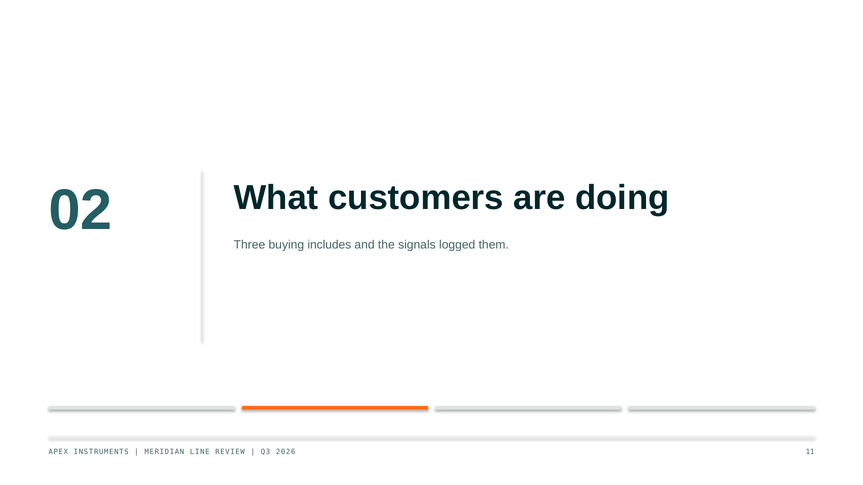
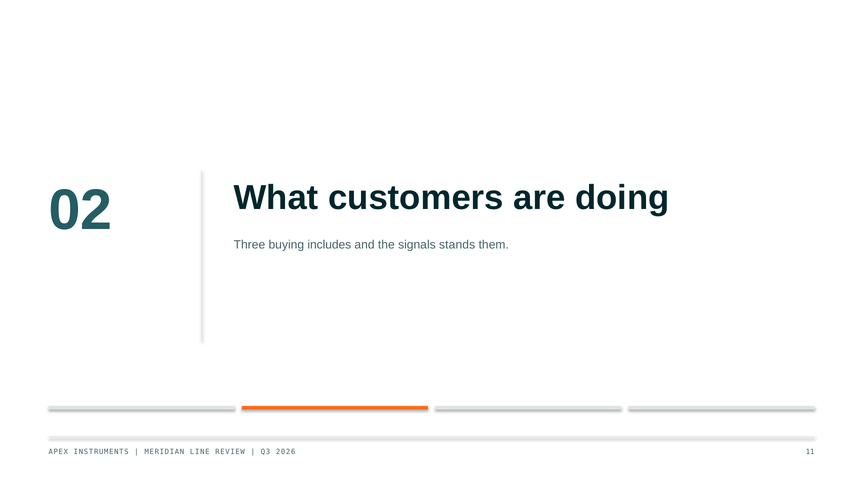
logged: logged -> stands (457, 245)
